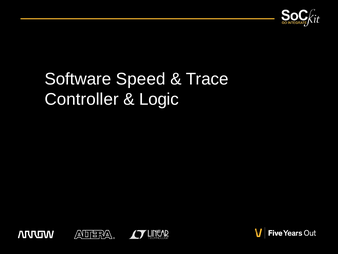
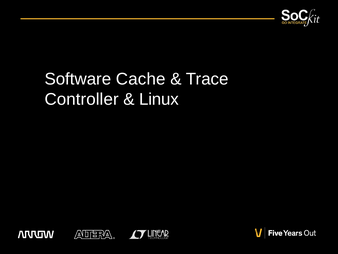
Speed: Speed -> Cache (141, 79)
Logic: Logic -> Linux (159, 99)
